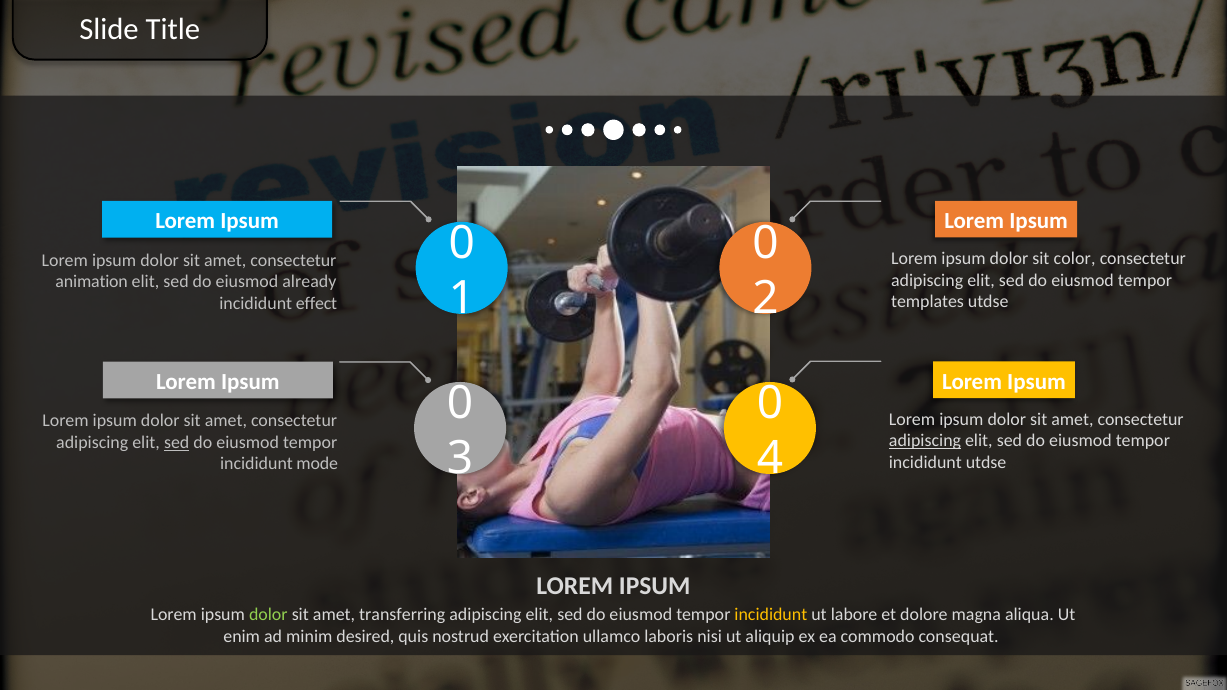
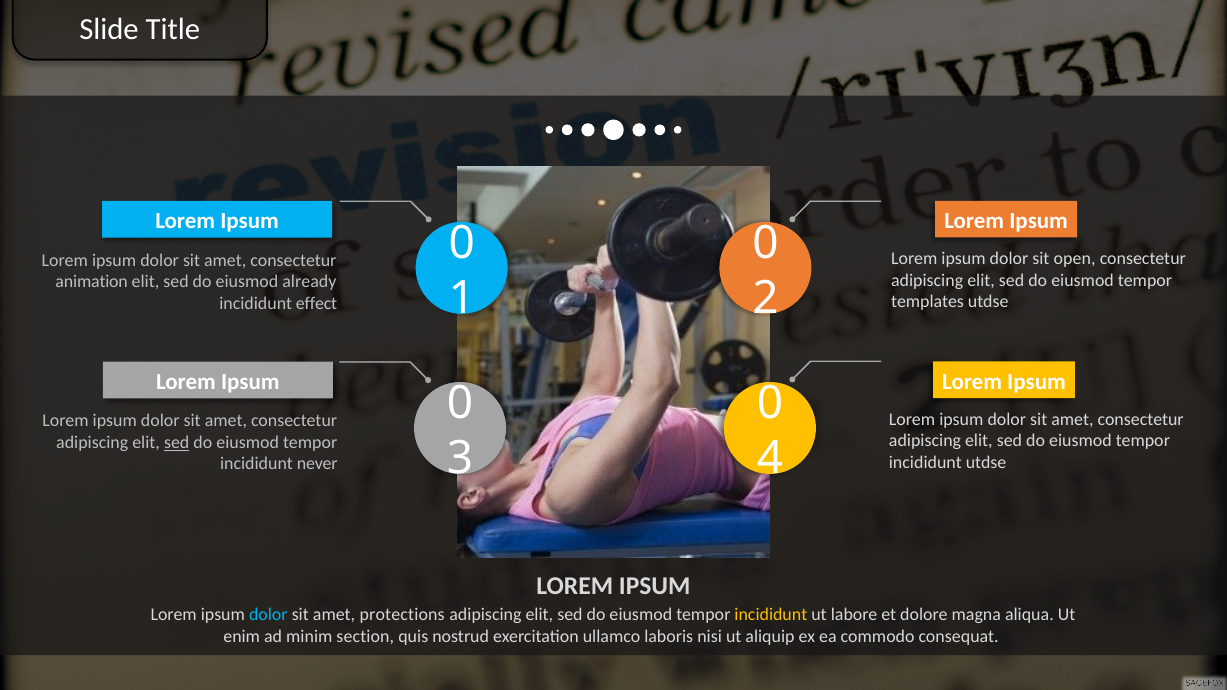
color: color -> open (1075, 259)
adipiscing underline: present -> none (925, 441)
mode: mode -> never (317, 464)
dolor colour: light green -> light blue (268, 615)
transferring: transferring -> protections (402, 615)
desired: desired -> section (365, 636)
